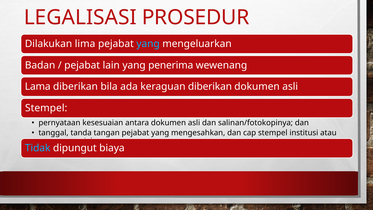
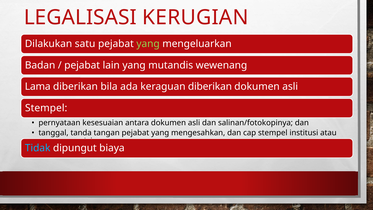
PROSEDUR: PROSEDUR -> KERUGIAN (195, 17)
lima: lima -> satu (85, 44)
yang colour: light blue -> light green (148, 44)
penerima: penerima -> mutandis (171, 65)
